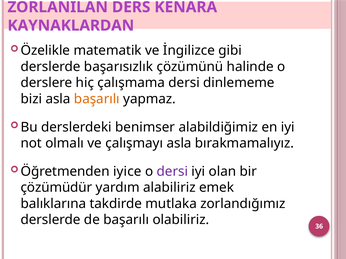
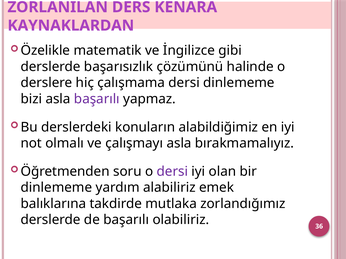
başarılı colour: orange -> purple (97, 99)
benimser: benimser -> konuların (145, 127)
iyice: iyice -> soru (127, 172)
çözümüdür: çözümüdür -> dinlememe (56, 188)
